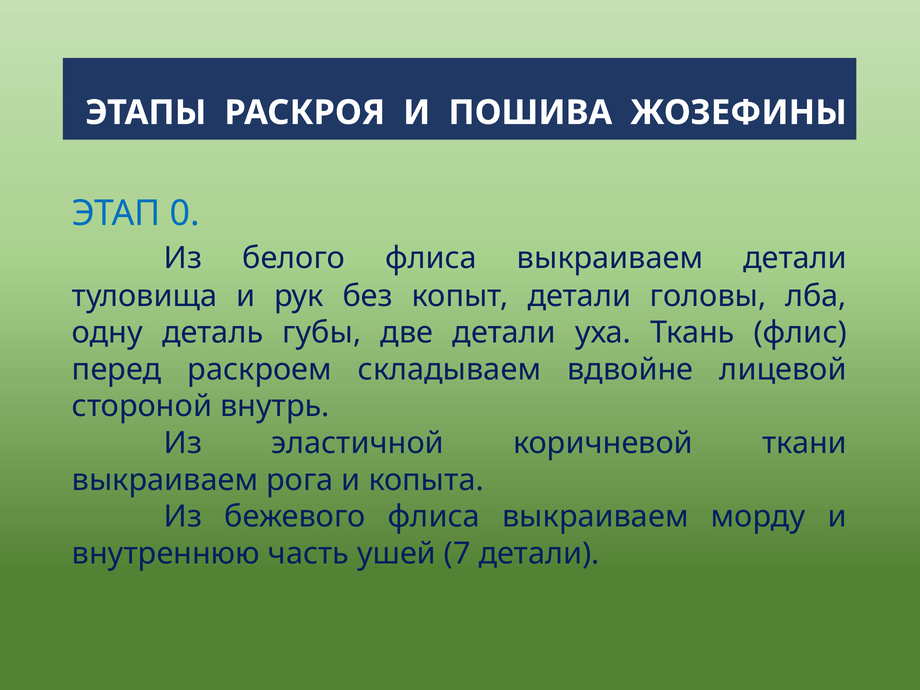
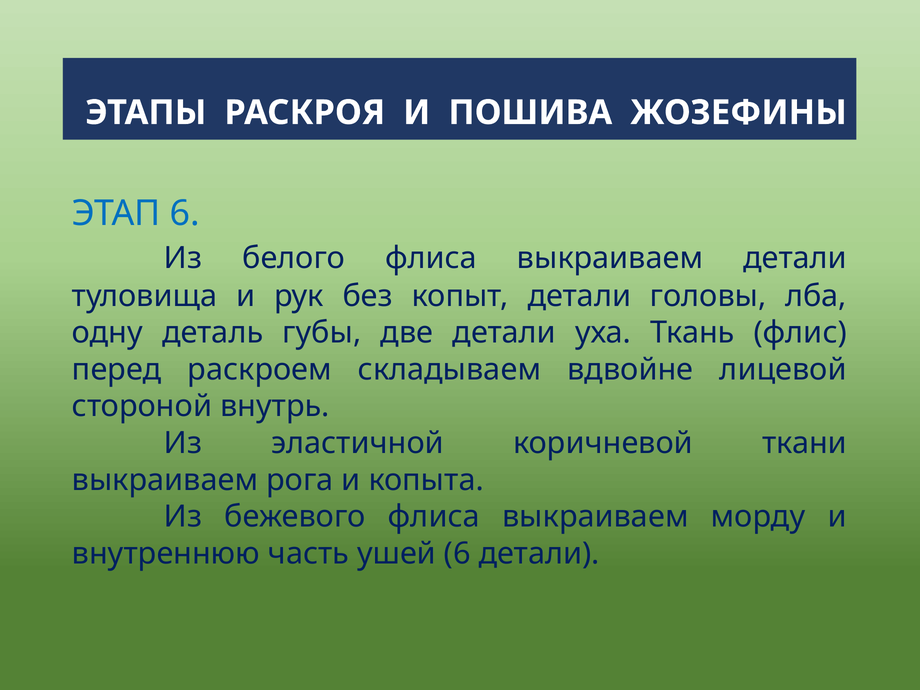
ЭТАП 0: 0 -> 6 (185, 213)
ушей 7: 7 -> 6 (457, 554)
